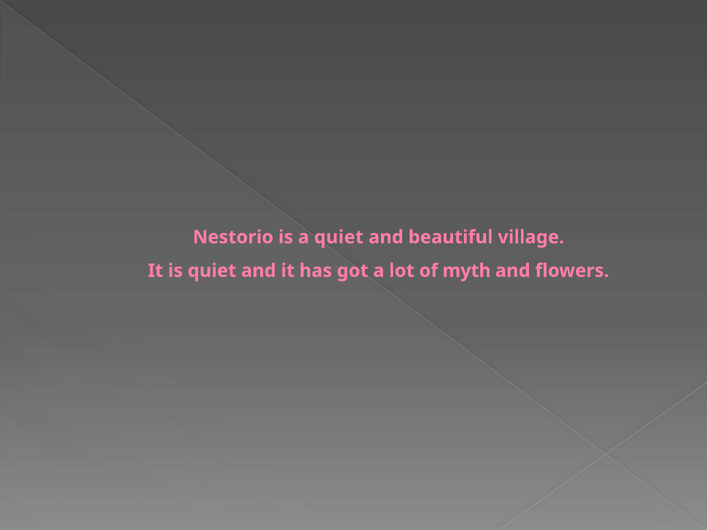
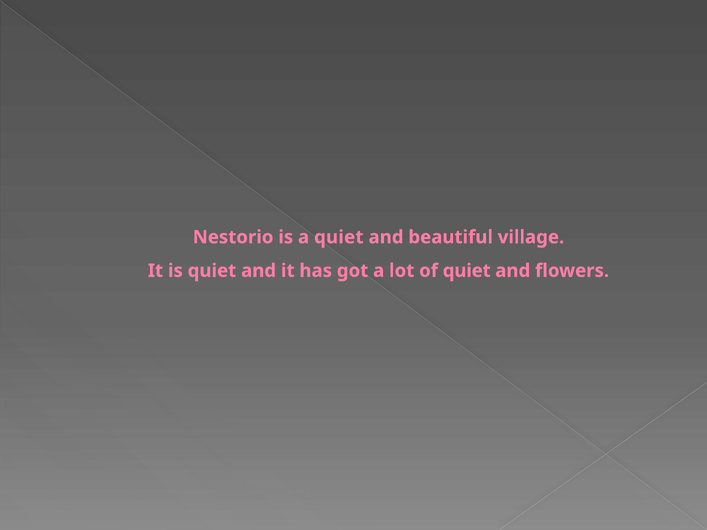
of myth: myth -> quiet (467, 271)
